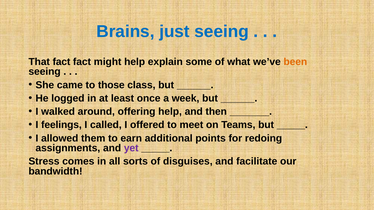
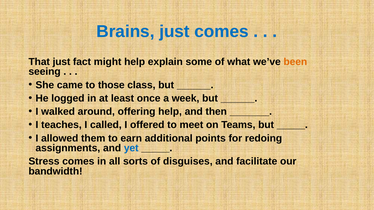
just seeing: seeing -> comes (222, 31)
That fact: fact -> just (61, 62)
feelings: feelings -> teaches (61, 125)
yet colour: purple -> blue (131, 148)
